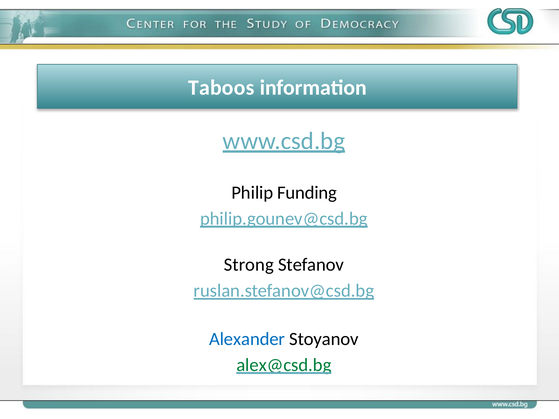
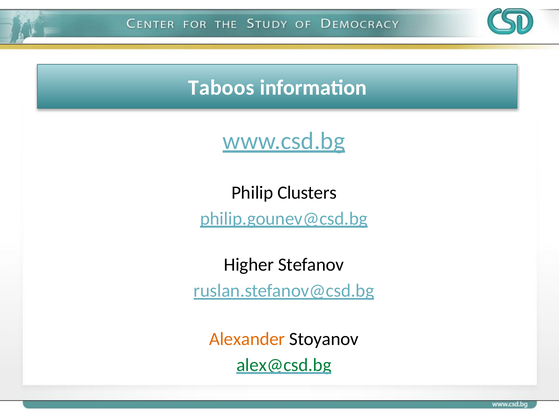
Funding: Funding -> Clusters (307, 193)
Strong: Strong -> Higher (249, 265)
Alexander colour: blue -> orange (247, 339)
